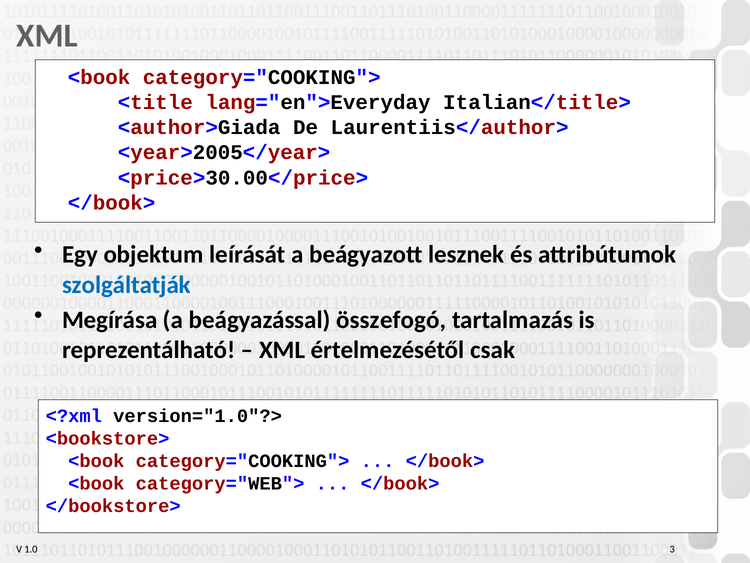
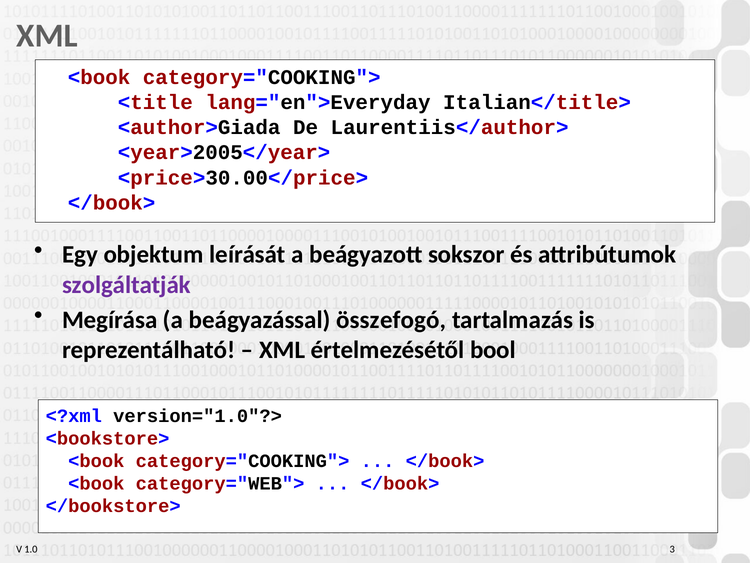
lesznek: lesznek -> sokszor (466, 255)
szolgáltatják colour: blue -> purple (126, 285)
csak: csak -> bool (493, 350)
